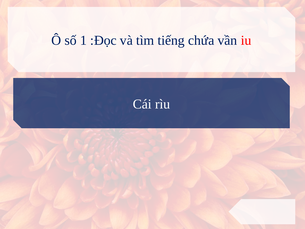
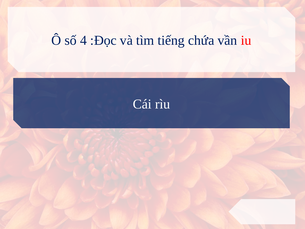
1: 1 -> 4 (83, 40)
